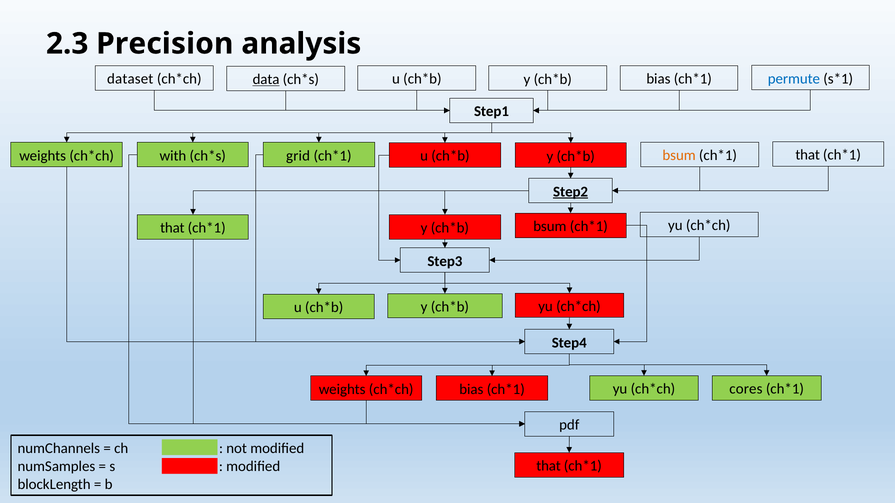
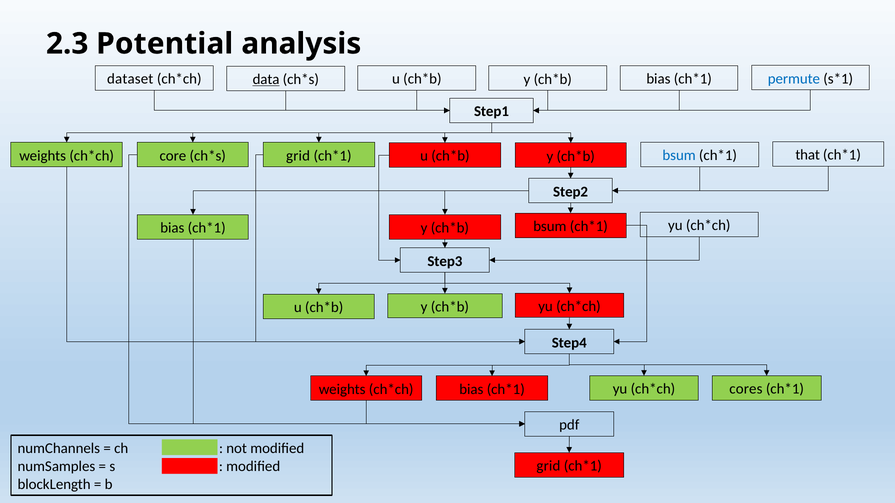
Precision: Precision -> Potential (165, 44)
bsum colour: orange -> blue (679, 156)
with: with -> core (173, 156)
Step2 underline: present -> none (571, 192)
that: that -> bias (172, 228)
that: that -> grid (548, 466)
